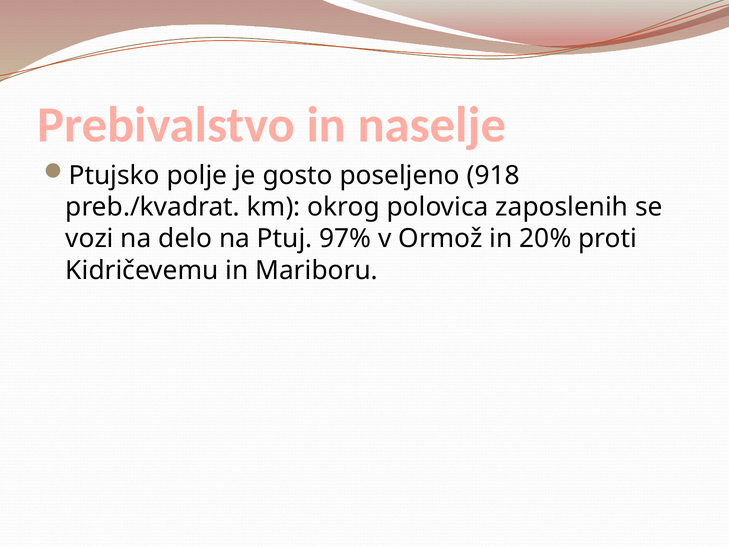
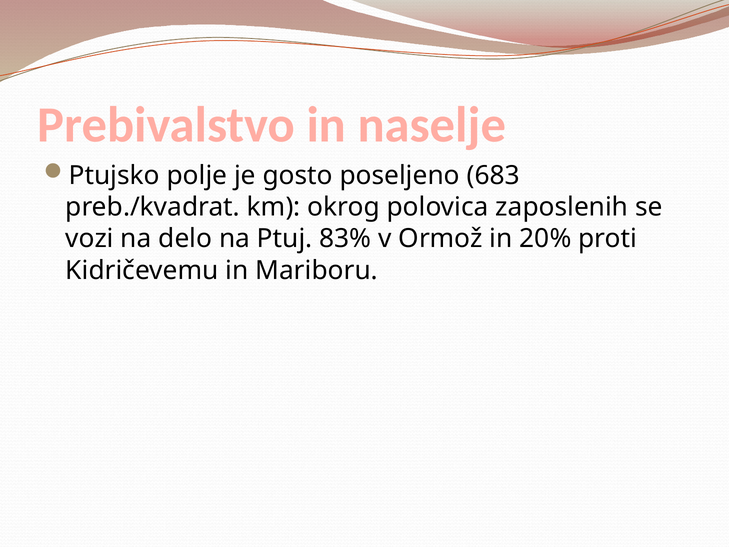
918: 918 -> 683 (493, 176)
97%: 97% -> 83% (345, 239)
